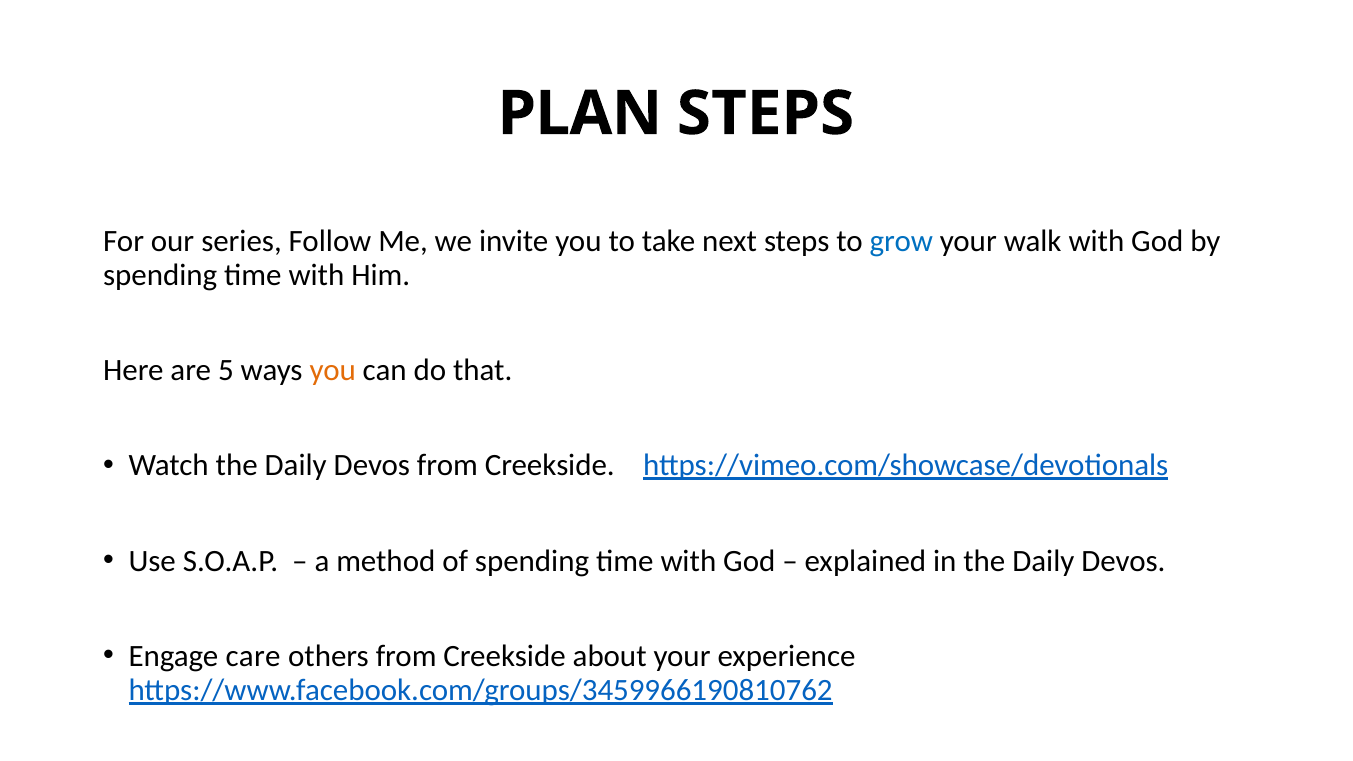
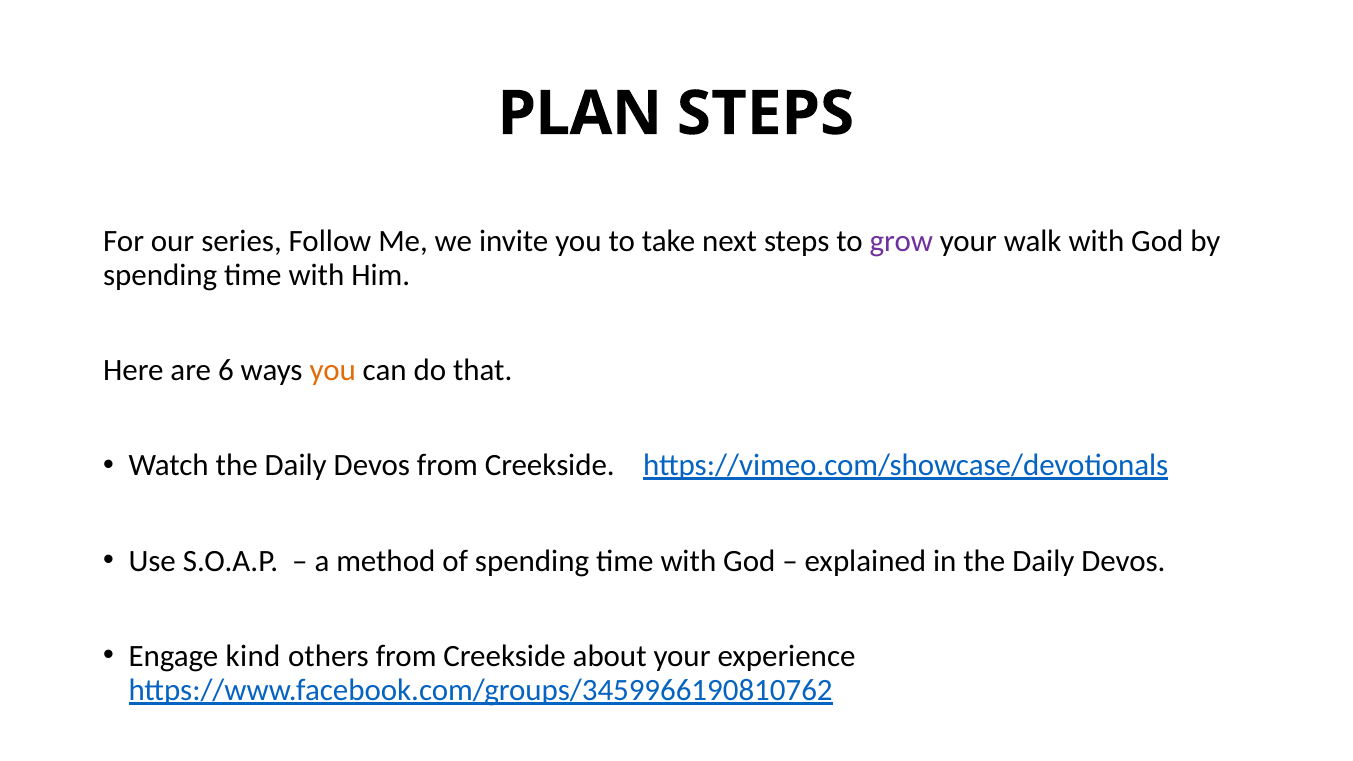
grow colour: blue -> purple (901, 241)
5: 5 -> 6 (226, 370)
care: care -> kind (253, 656)
